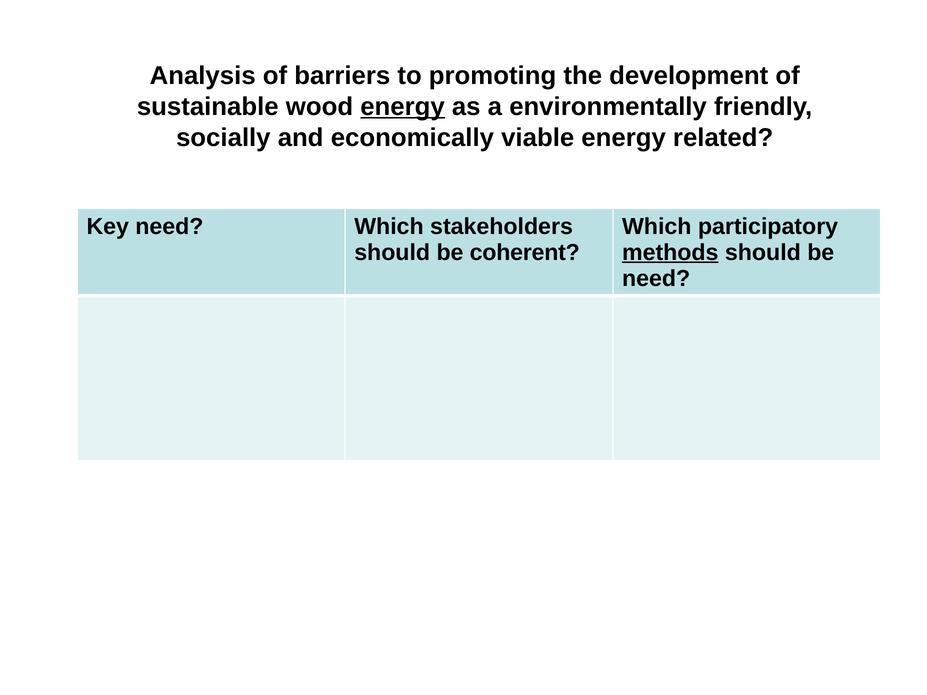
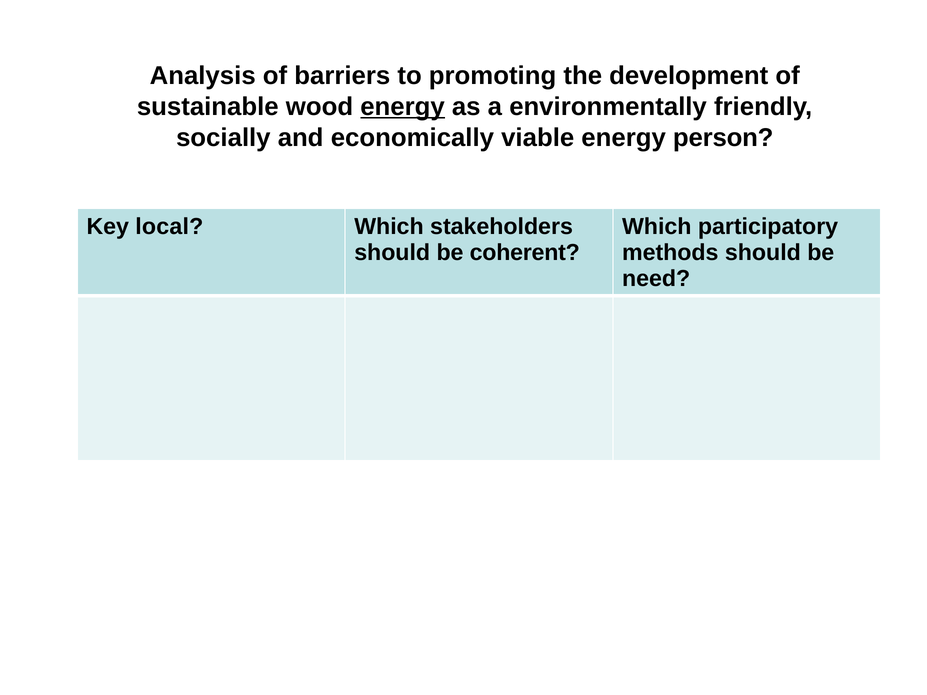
related: related -> person (723, 138)
Key need: need -> local (169, 227)
methods underline: present -> none (670, 253)
